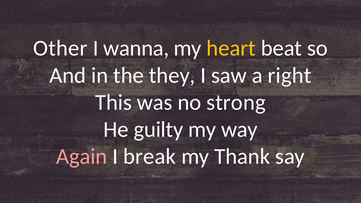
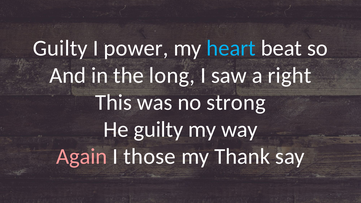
Other: Other -> Guilty (60, 48)
wanna: wanna -> power (136, 48)
heart colour: yellow -> light blue (231, 48)
they: they -> long (172, 75)
break: break -> those (150, 157)
